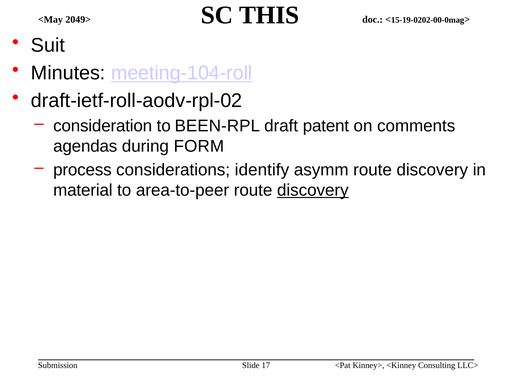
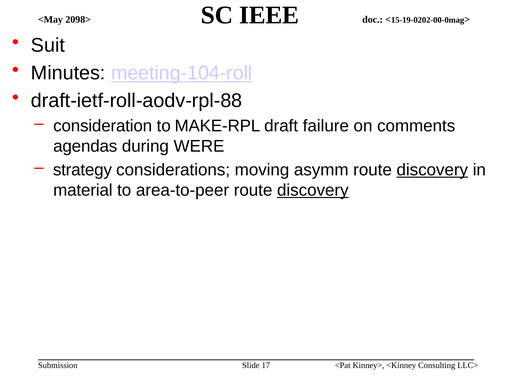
THIS: THIS -> IEEE (269, 15)
2049>: 2049> -> 2098> (78, 19)
draft-ietf-roll-aodv-rpl-02: draft-ietf-roll-aodv-rpl-02 -> draft-ietf-roll-aodv-rpl-88 (137, 101)
BEEN-RPL: BEEN-RPL -> MAKE-RPL (217, 126)
patent: patent -> failure (326, 126)
FORM: FORM -> WERE (199, 146)
process: process -> strategy (82, 170)
identify: identify -> moving (262, 170)
discovery underline: none -> present (432, 170)
